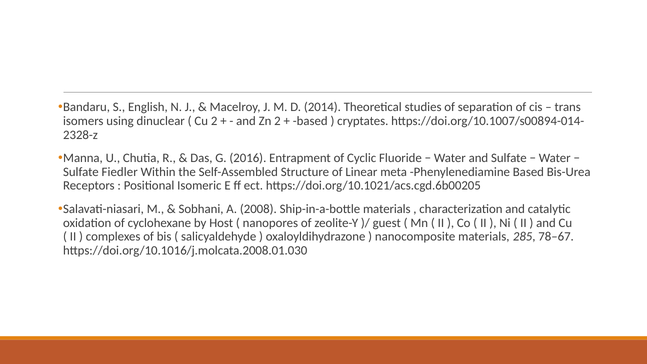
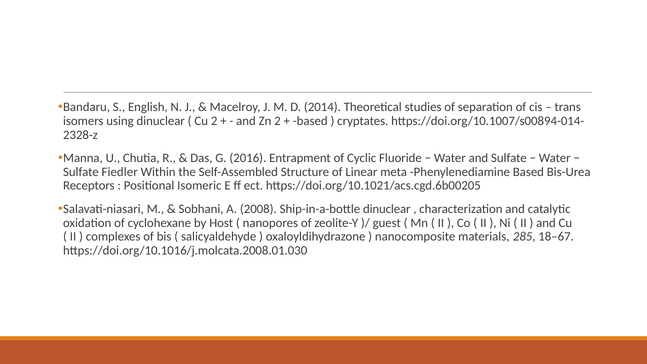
Ship-in-a-bottle materials: materials -> dinuclear (387, 209)
78–67: 78–67 -> 18–67 (556, 237)
